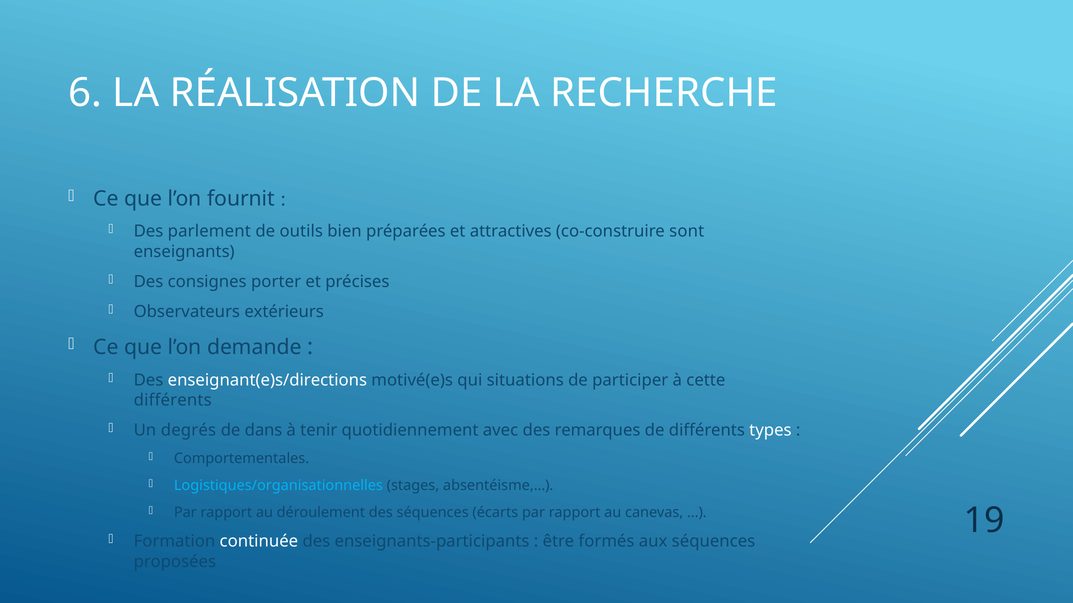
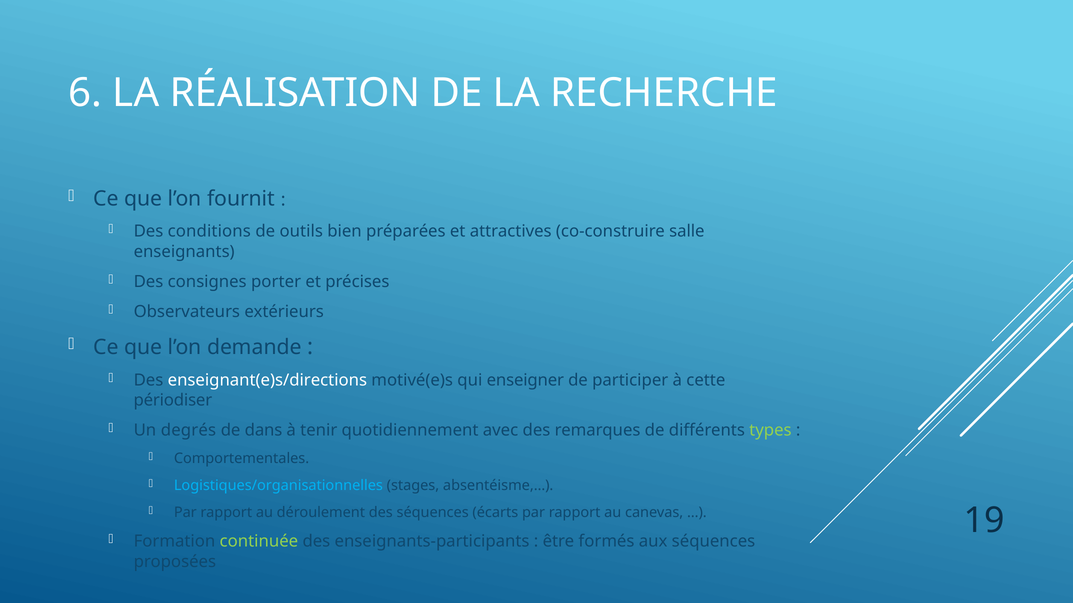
parlement: parlement -> conditions (209, 232)
sont: sont -> salle (687, 232)
situations: situations -> enseigner (525, 380)
différents: différents -> périodiser (173, 401)
types colour: white -> light green (770, 431)
continuée colour: white -> light green (259, 542)
